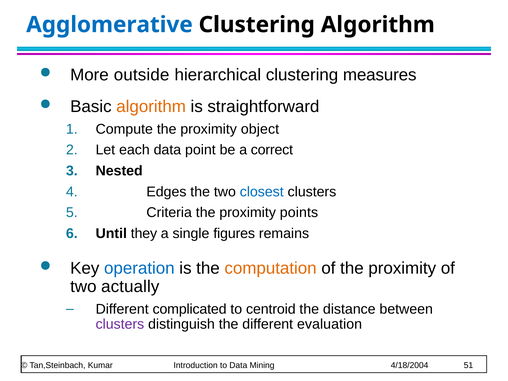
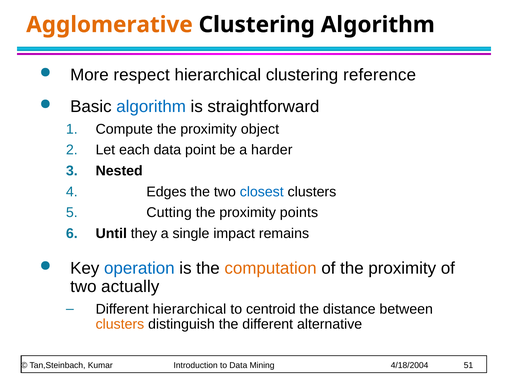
Agglomerative colour: blue -> orange (109, 25)
outside: outside -> respect (142, 75)
measures: measures -> reference (380, 75)
algorithm colour: orange -> blue (151, 107)
correct: correct -> harder (272, 150)
Criteria: Criteria -> Cutting (169, 213)
figures: figures -> impact (234, 234)
Different complicated: complicated -> hierarchical (189, 309)
clusters colour: purple -> orange (120, 324)
evaluation: evaluation -> alternative (330, 324)
